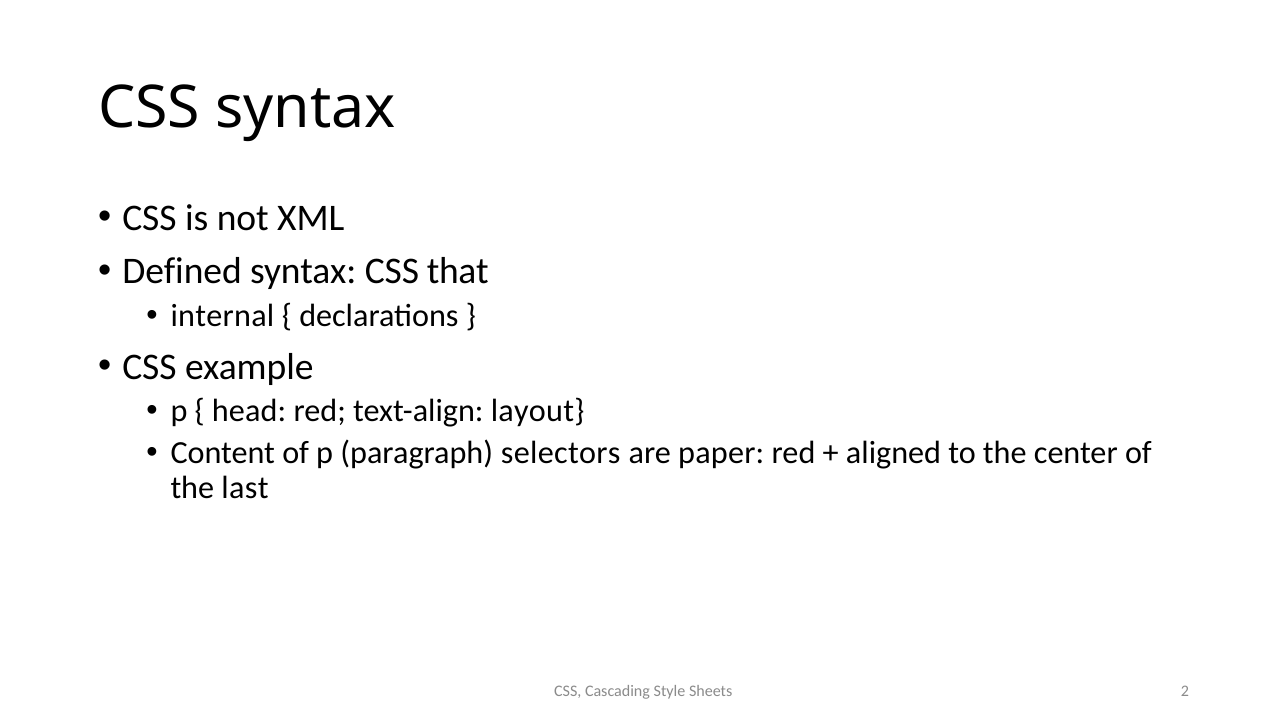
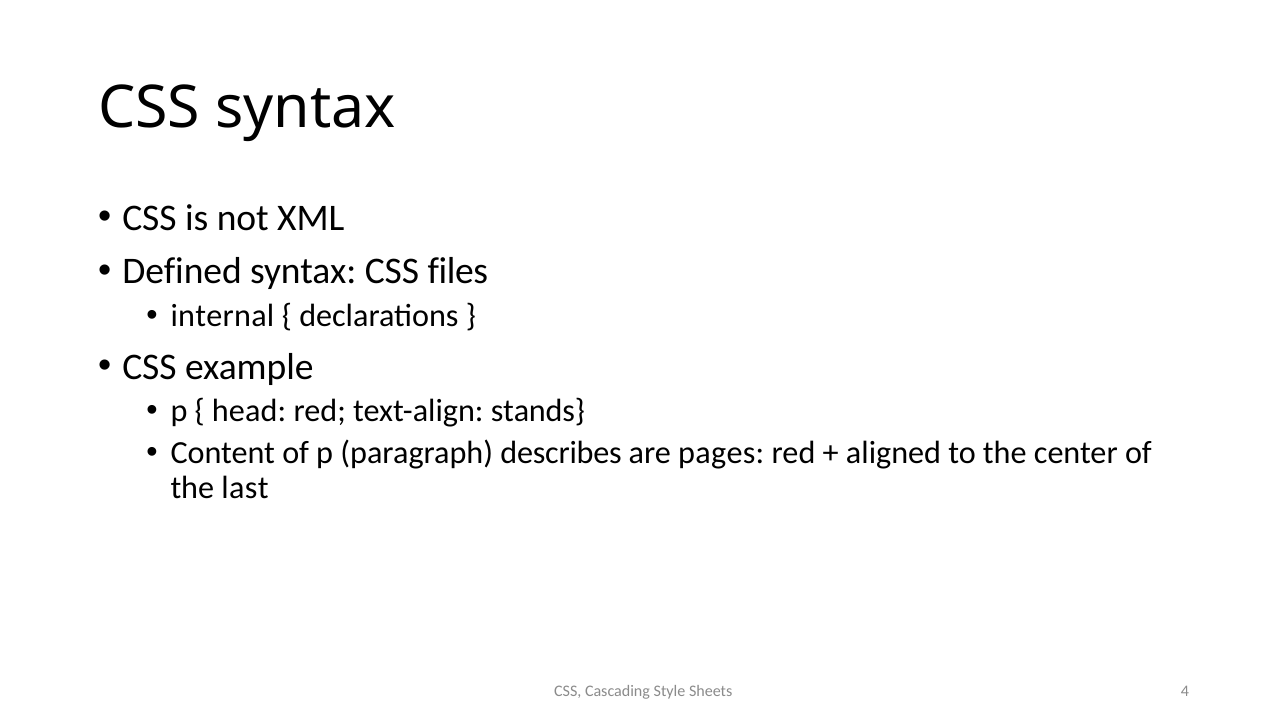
that: that -> files (458, 272)
layout: layout -> stands (538, 411)
selectors: selectors -> describes (561, 453)
paper: paper -> pages (721, 453)
2: 2 -> 4 (1185, 691)
